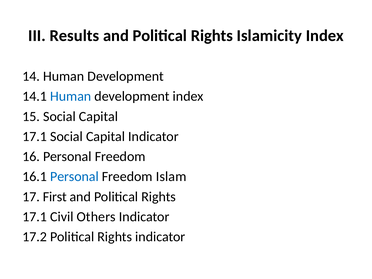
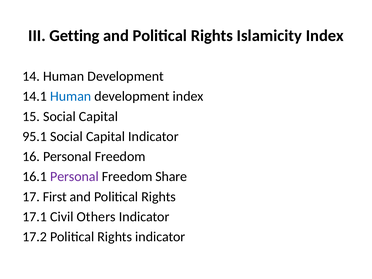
Results: Results -> Getting (74, 36)
17.1: 17.1 -> 95.1 (35, 137)
Personal colour: blue -> purple (74, 177)
Islam: Islam -> Share (171, 177)
